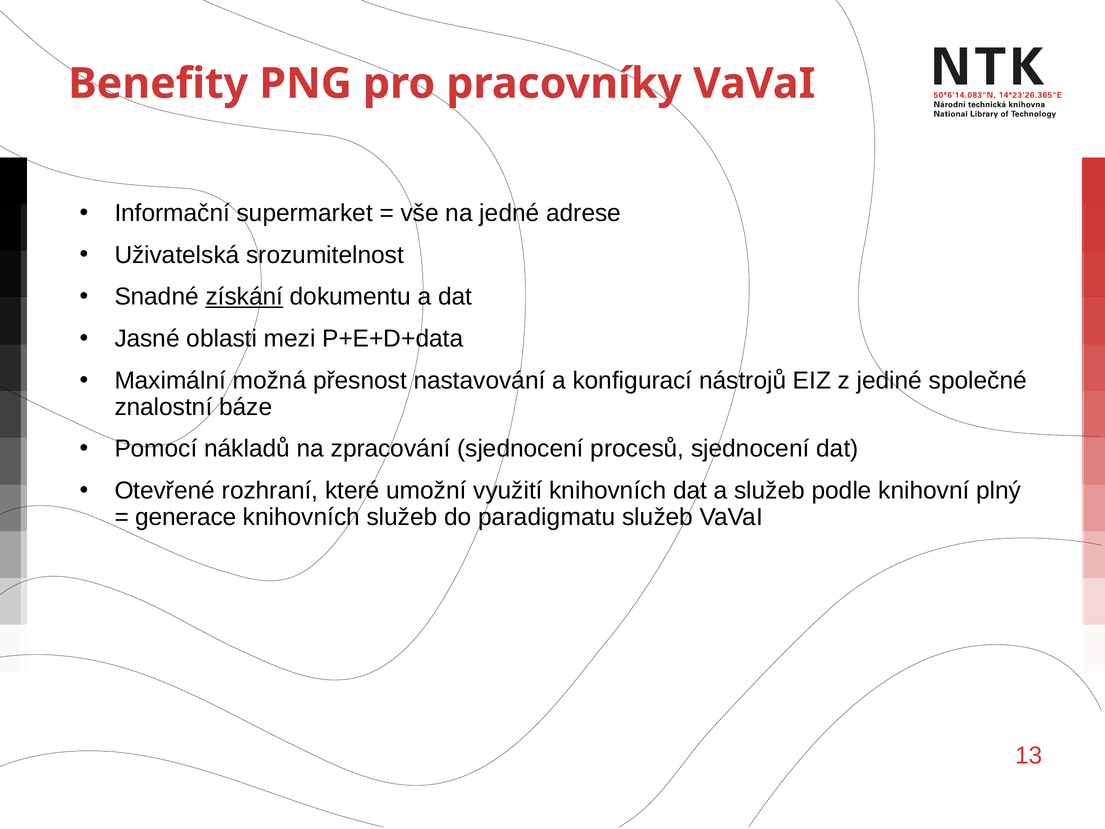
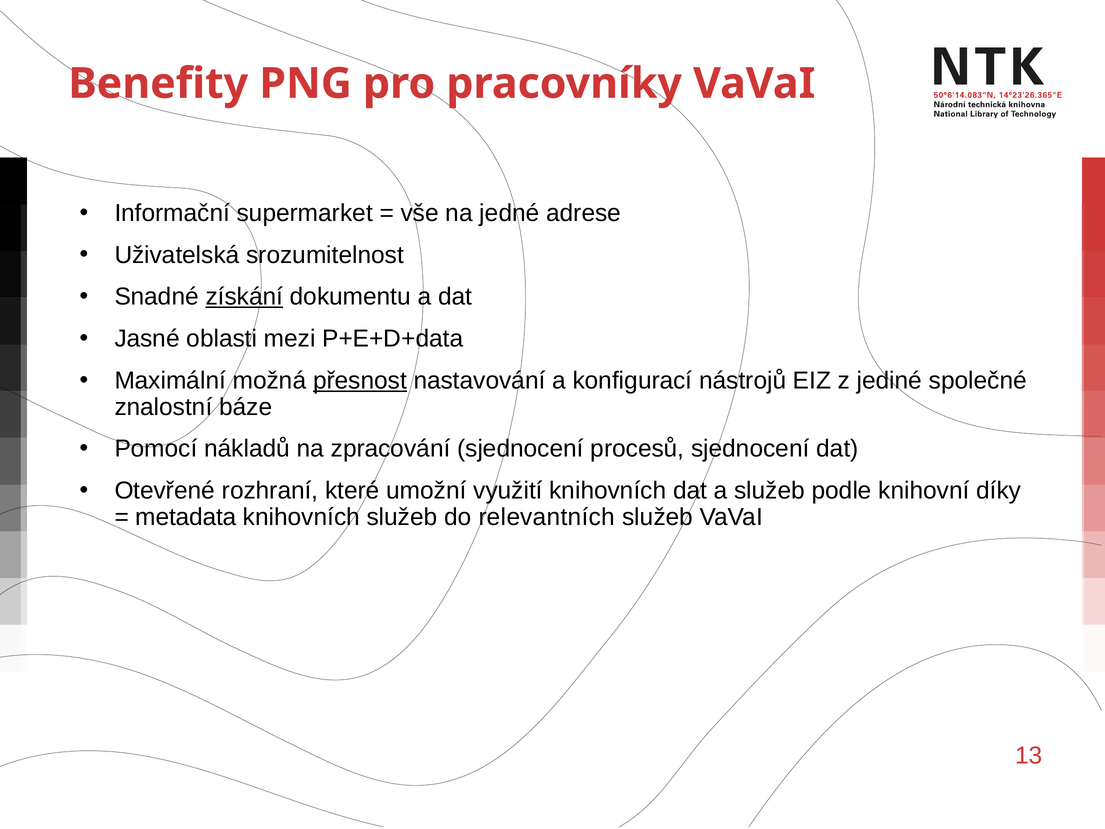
přesnost underline: none -> present (360, 380)
plný: plný -> díky (999, 491)
generace: generace -> metadata (186, 517)
paradigmatu: paradigmatu -> relevantních (547, 517)
